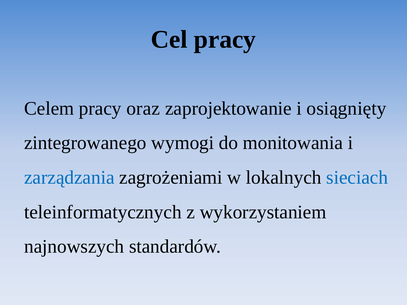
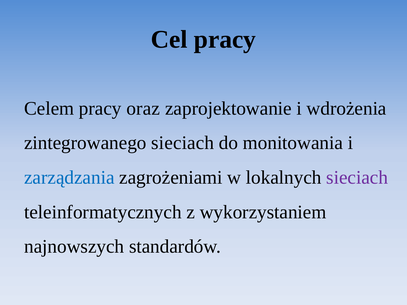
osiągnięty: osiągnięty -> wdrożenia (347, 109)
zintegrowanego wymogi: wymogi -> sieciach (183, 143)
sieciach colour: blue -> purple (357, 178)
